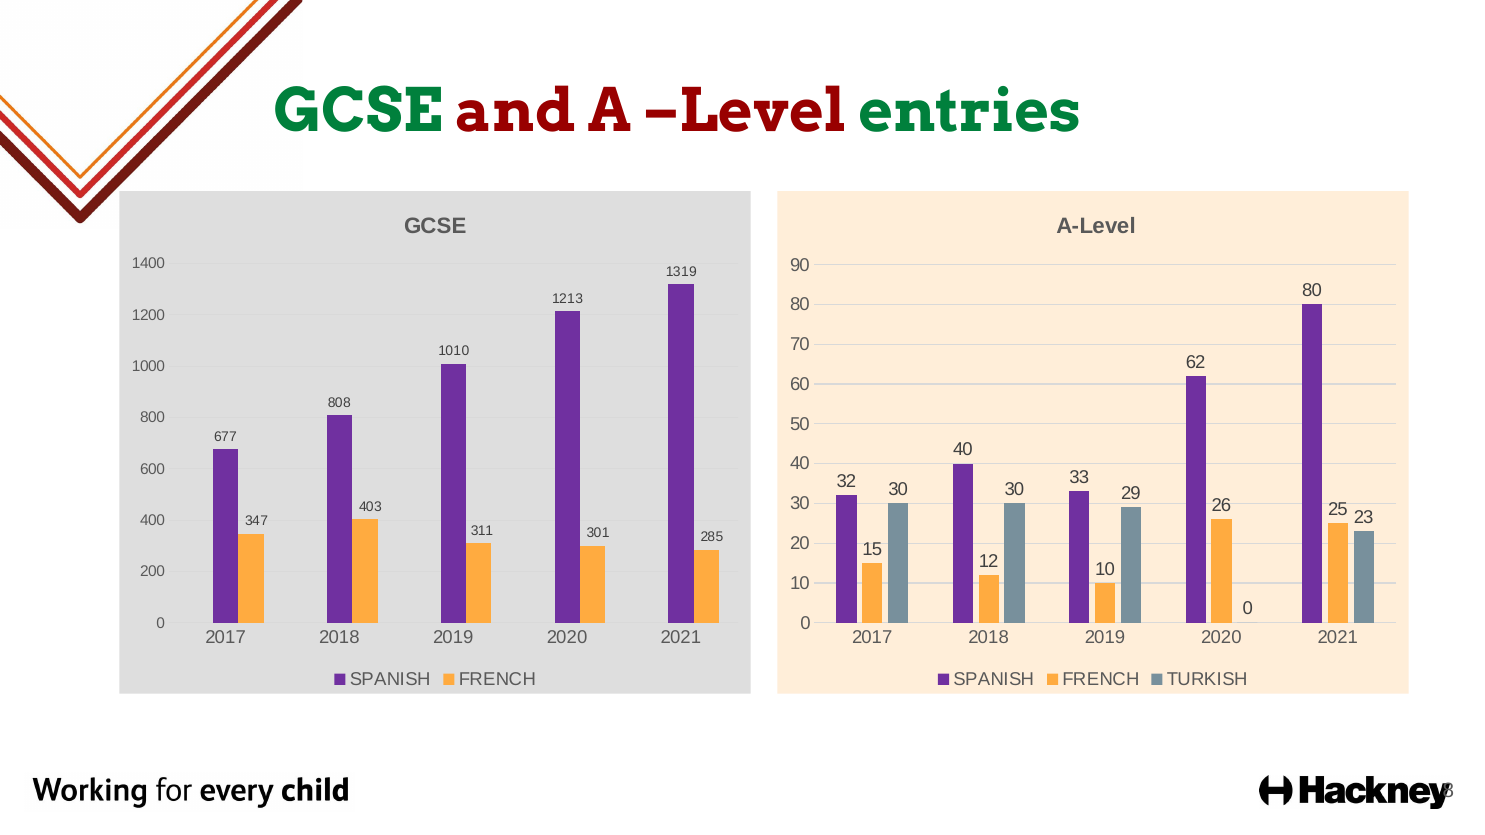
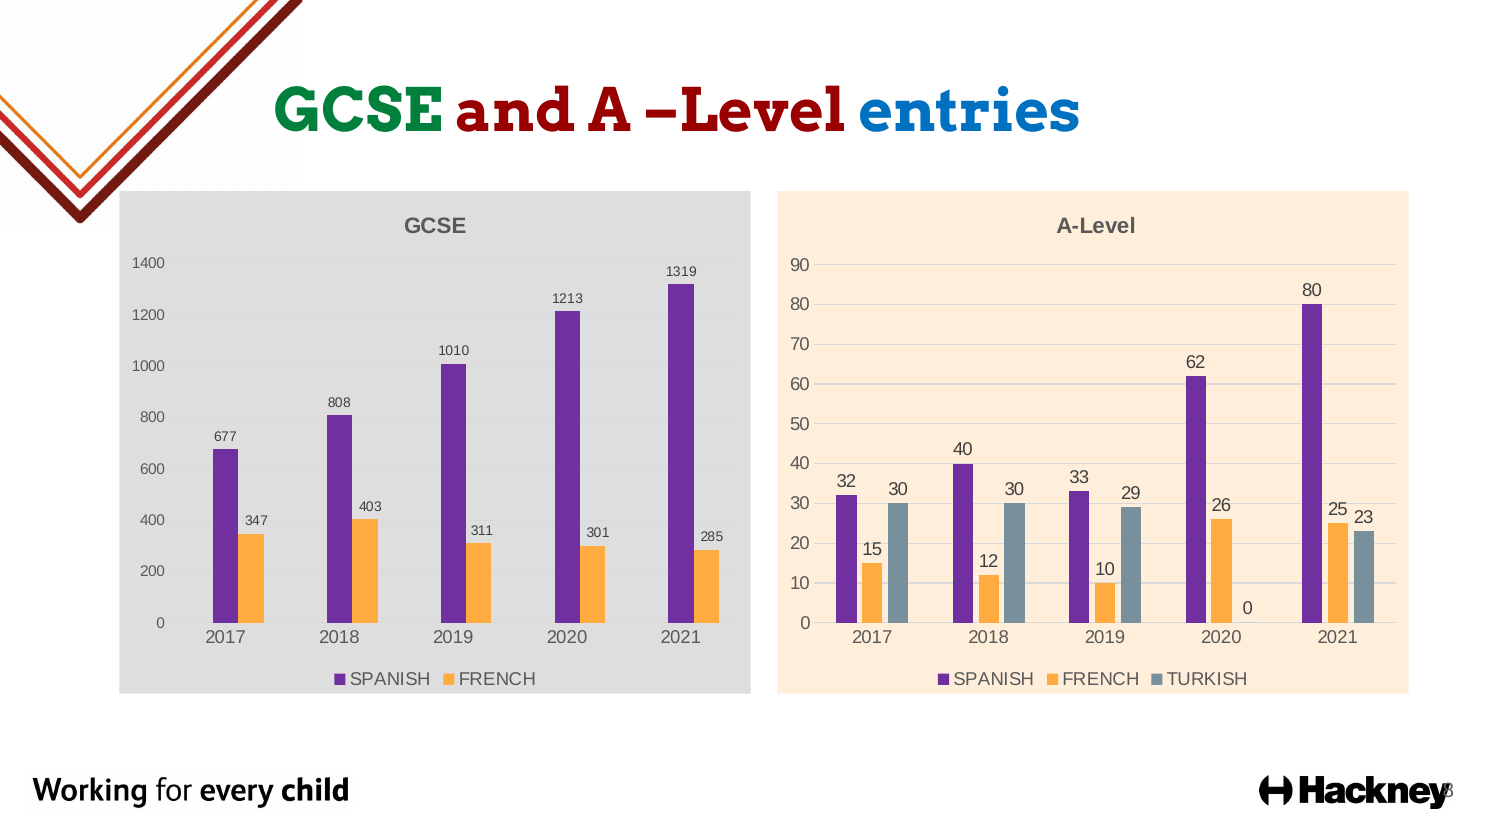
entries colour: green -> blue (970, 112)
